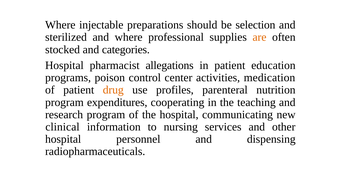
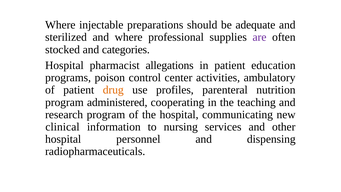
selection: selection -> adequate (255, 25)
are colour: orange -> purple (259, 37)
medication: medication -> ambulatory (270, 78)
expenditures: expenditures -> administered (117, 102)
